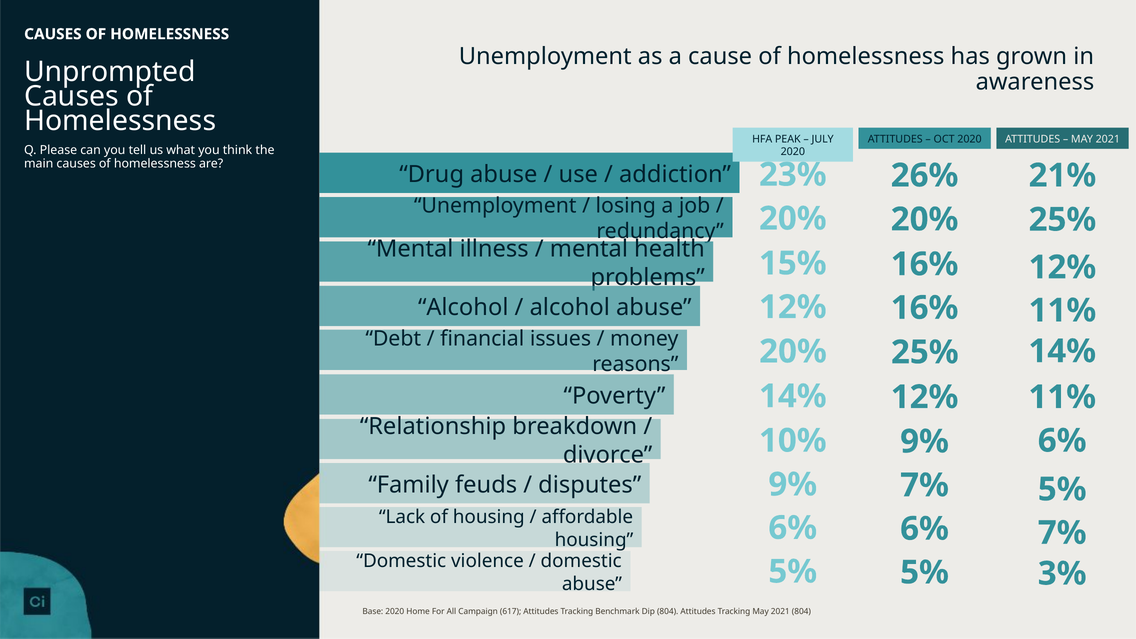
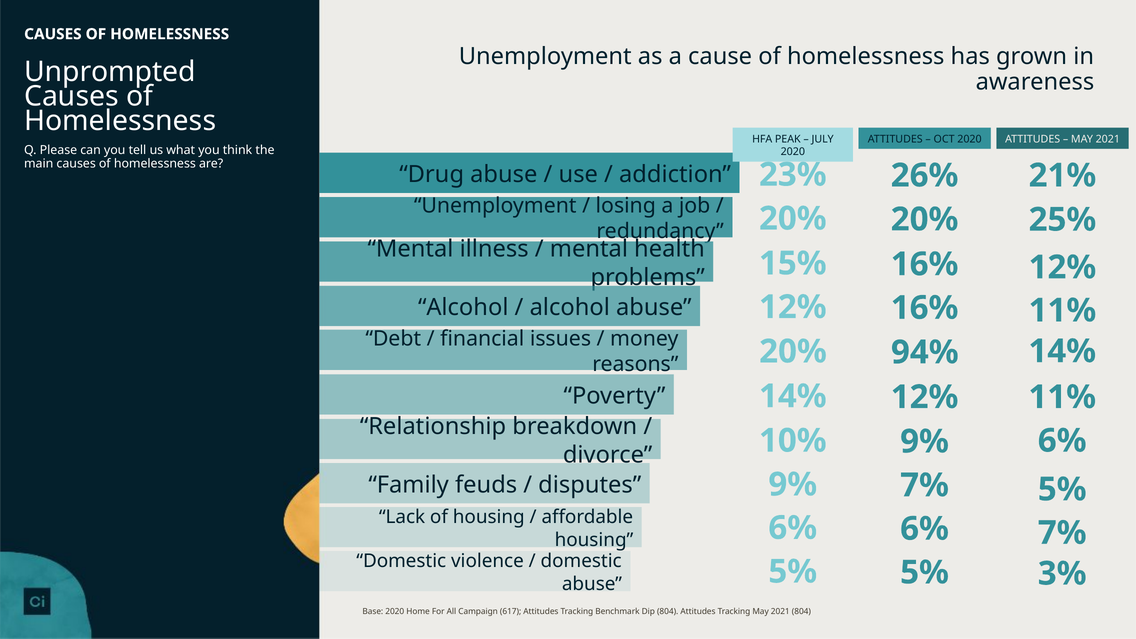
20% 25%: 25% -> 94% (925, 352)
